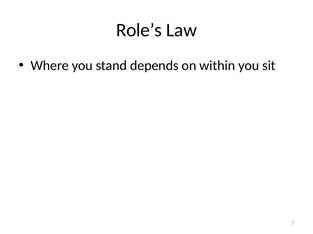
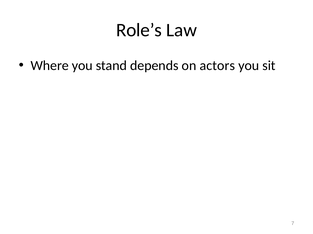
within: within -> actors (217, 66)
